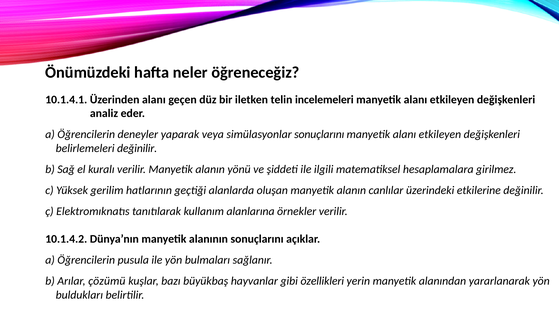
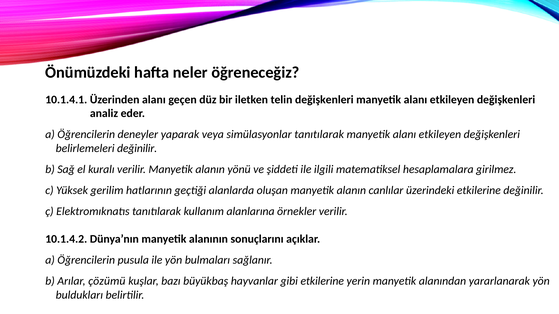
telin incelemeleri: incelemeleri -> değişkenleri (324, 100)
simülasyonlar sonuçlarını: sonuçlarını -> tanıtılarak (319, 135)
gibi özellikleri: özellikleri -> etkilerine (322, 281)
